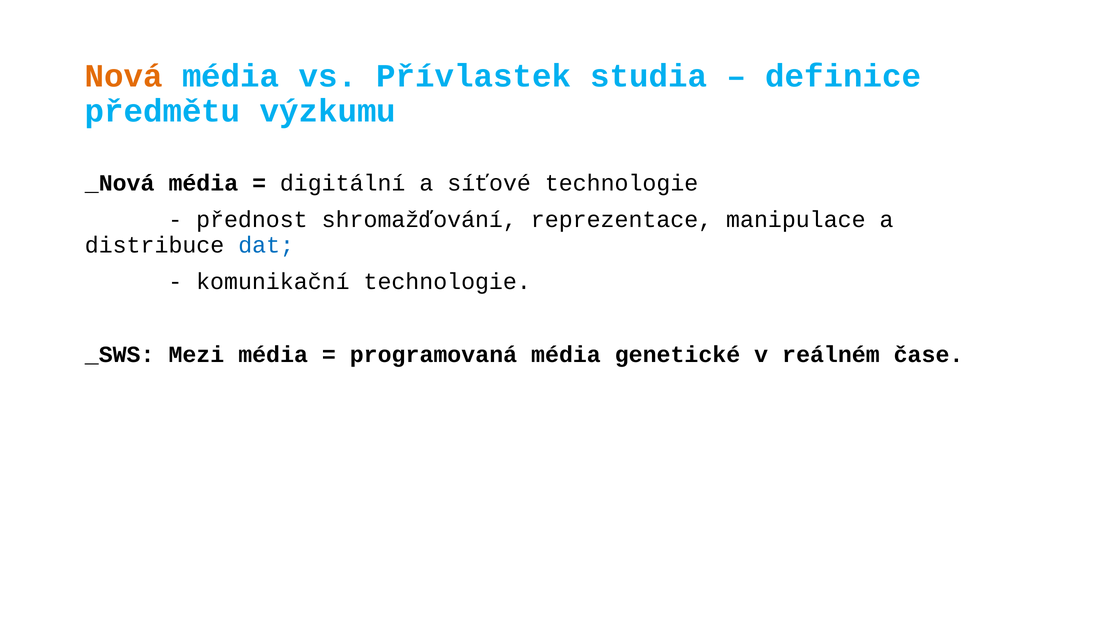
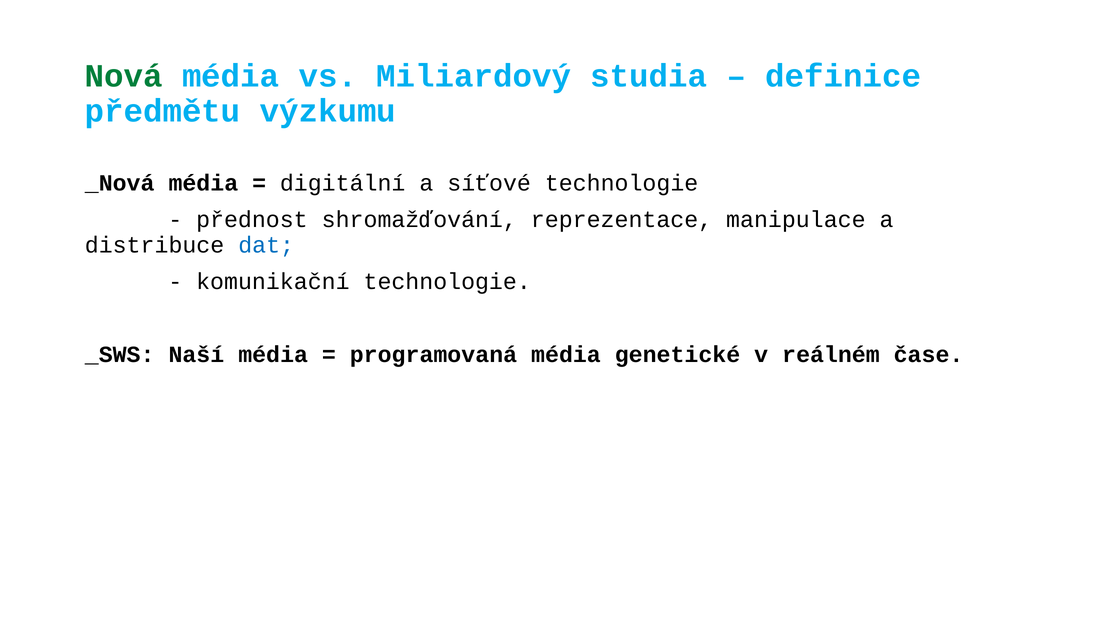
Nová colour: orange -> green (124, 76)
Přívlastek: Přívlastek -> Miliardový (474, 76)
Mezi: Mezi -> Naší (196, 355)
